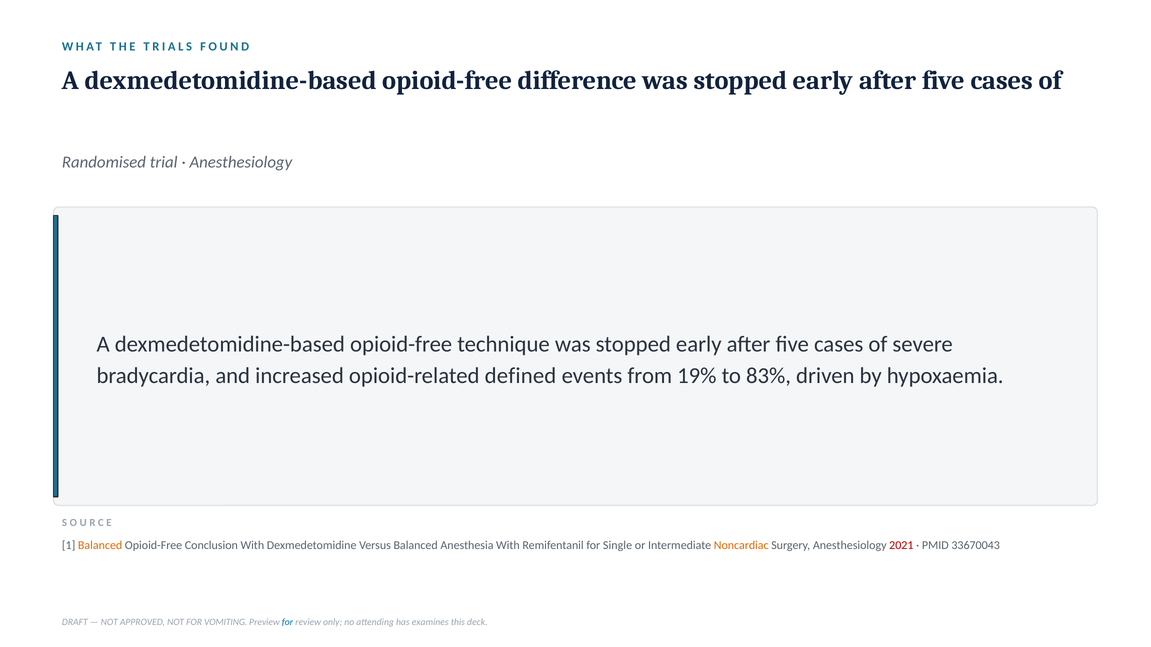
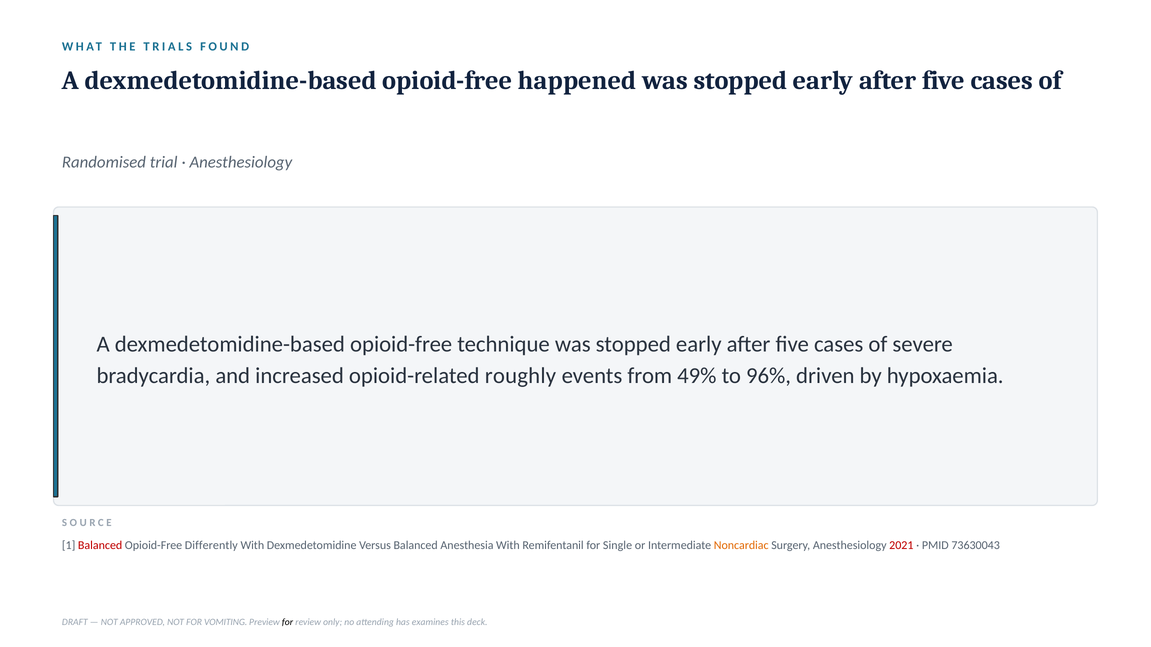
difference: difference -> happened (577, 81)
defined: defined -> roughly (520, 376)
19%: 19% -> 49% (697, 376)
83%: 83% -> 96% (769, 376)
Balanced colour: orange -> red (100, 546)
Conclusion: Conclusion -> Differently (211, 546)
33670043: 33670043 -> 73630043 (976, 546)
for colour: blue -> black (287, 623)
